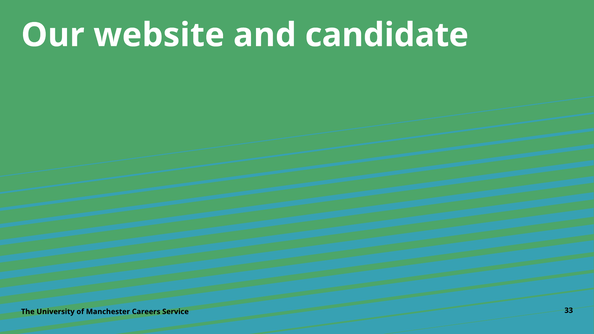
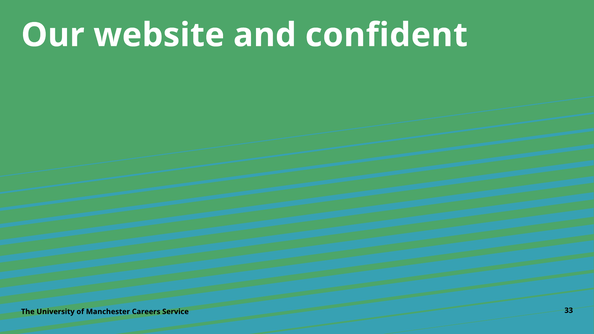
candidate: candidate -> confident (386, 35)
